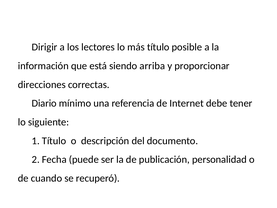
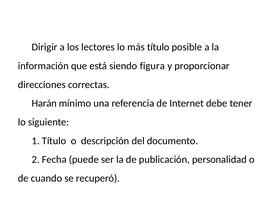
arriba: arriba -> figura (152, 66)
Diario: Diario -> Harán (44, 103)
